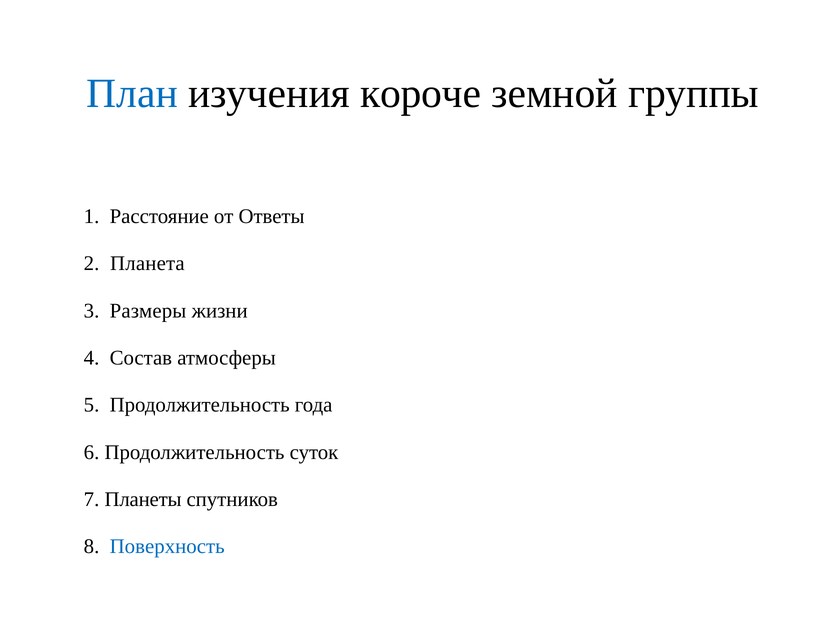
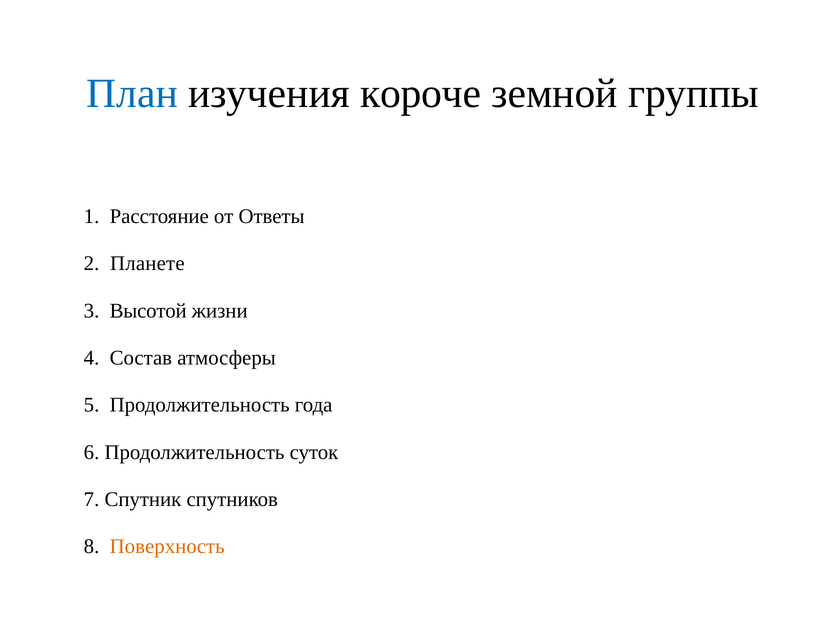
Планета: Планета -> Планете (147, 264)
Размеры: Размеры -> Высотой (148, 311)
Планеты: Планеты -> Спутник (143, 500)
Поверхность colour: blue -> orange (167, 547)
